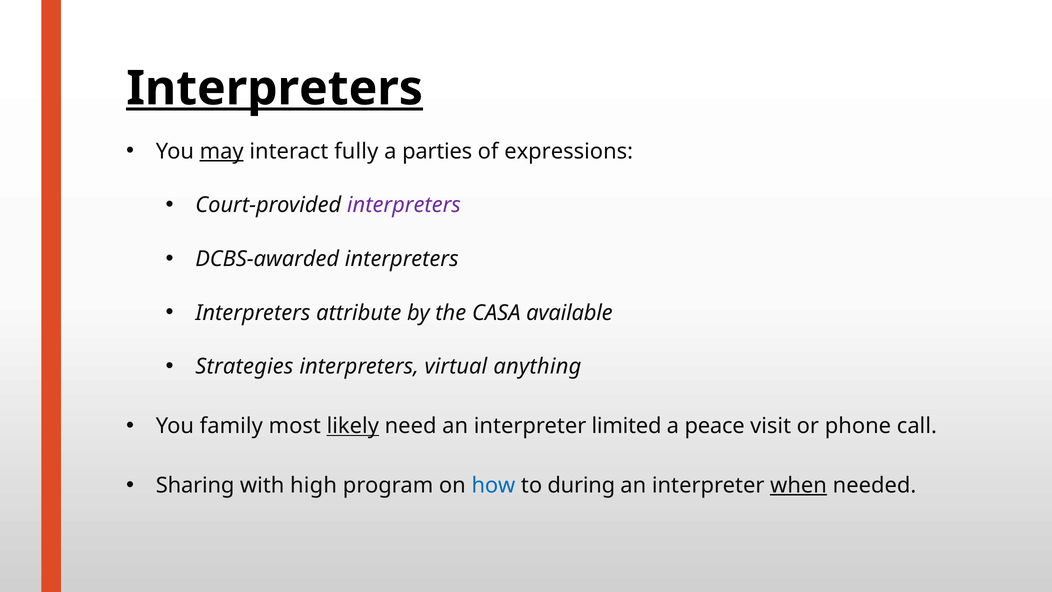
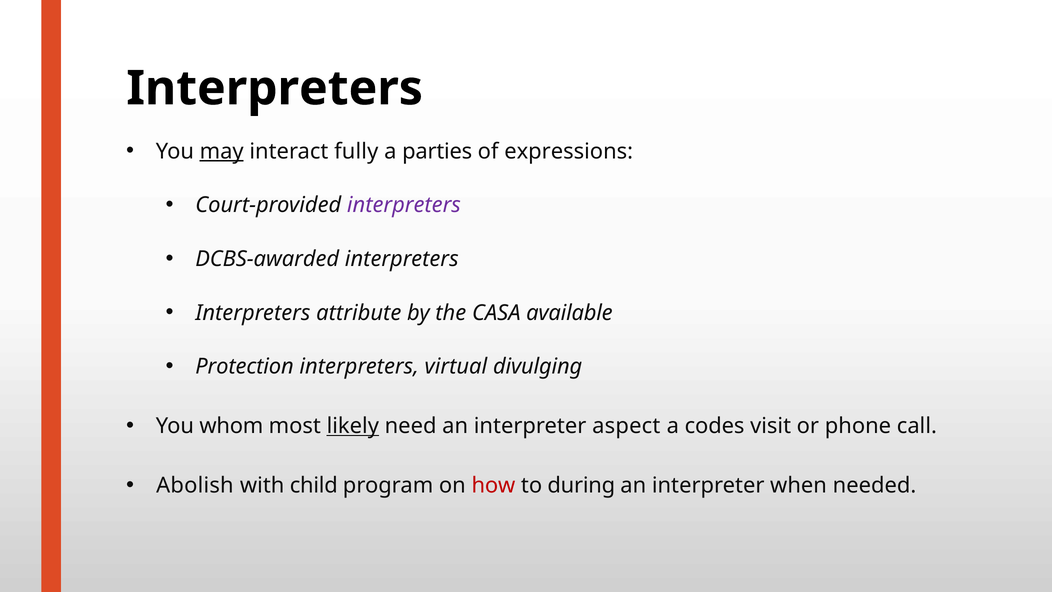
Interpreters underline: present -> none (275, 88)
Strategies: Strategies -> Protection (245, 367)
anything: anything -> divulging (538, 367)
family: family -> whom (231, 426)
limited: limited -> aspect (626, 426)
peace: peace -> codes (715, 426)
Sharing: Sharing -> Abolish (195, 485)
high: high -> child (314, 485)
how colour: blue -> red (493, 485)
when underline: present -> none (799, 485)
